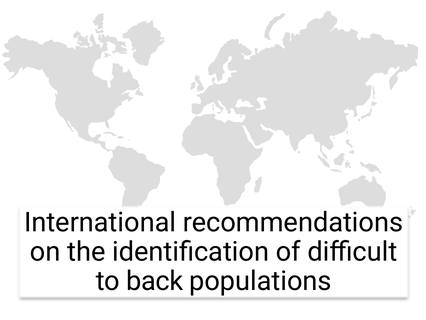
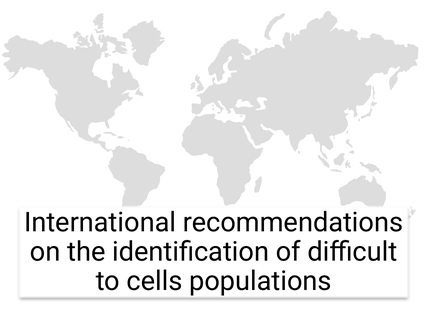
back: back -> cells (154, 281)
